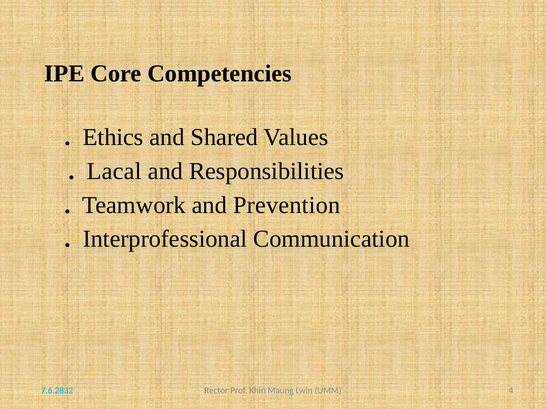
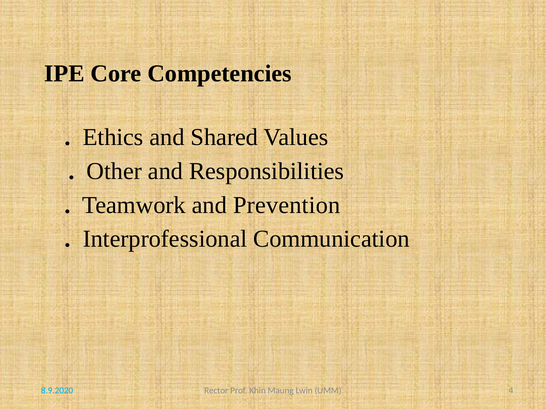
Lacal: Lacal -> Other (114, 171)
7.6.2832: 7.6.2832 -> 8.9.2020 (57, 391)
